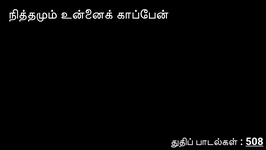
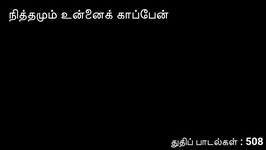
508 underline: present -> none (254, 141)
